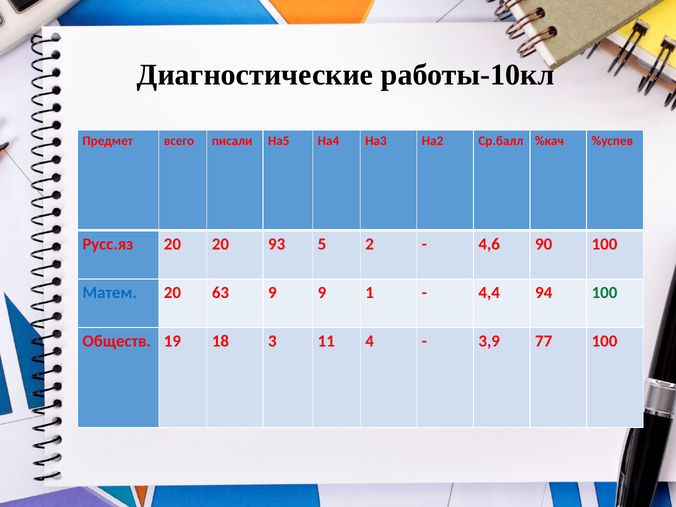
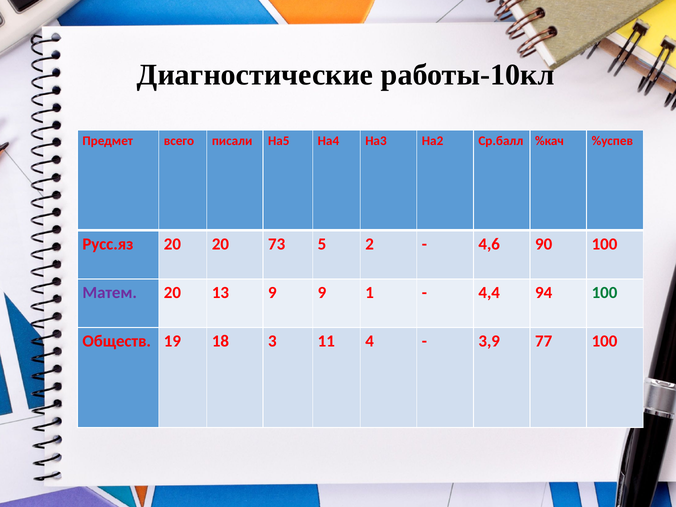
93: 93 -> 73 (277, 244)
Матем colour: blue -> purple (110, 293)
63: 63 -> 13 (220, 293)
